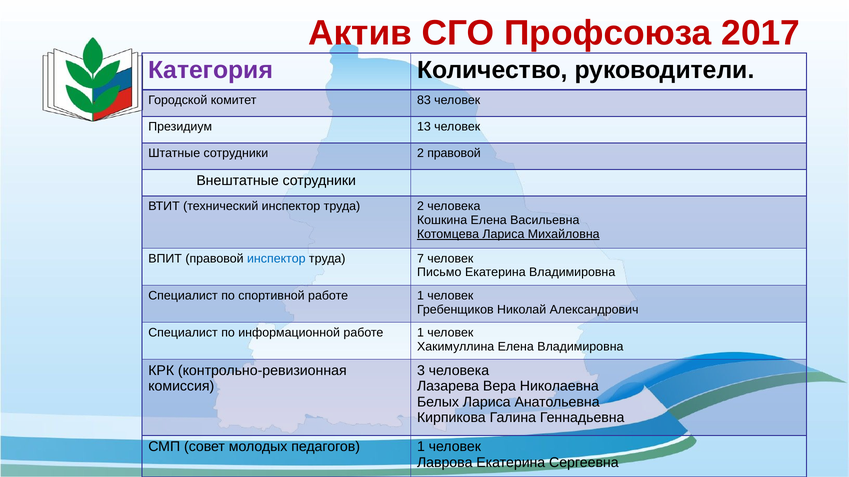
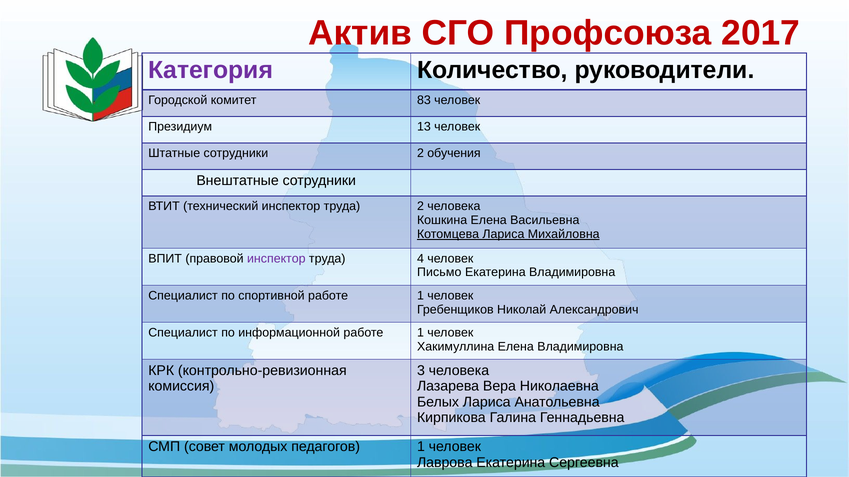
2 правовой: правовой -> обучения (454, 153)
инспектор colour: blue -> purple (276, 259)
7: 7 -> 4 (420, 259)
